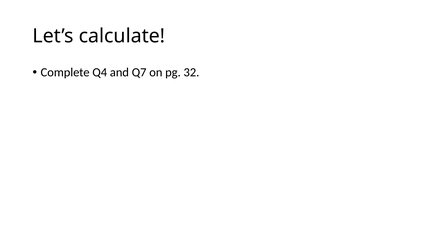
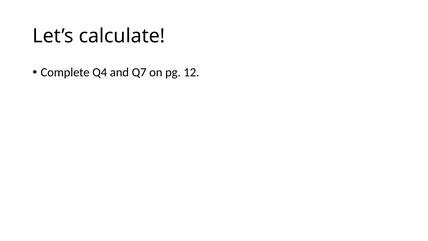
32: 32 -> 12 (191, 72)
